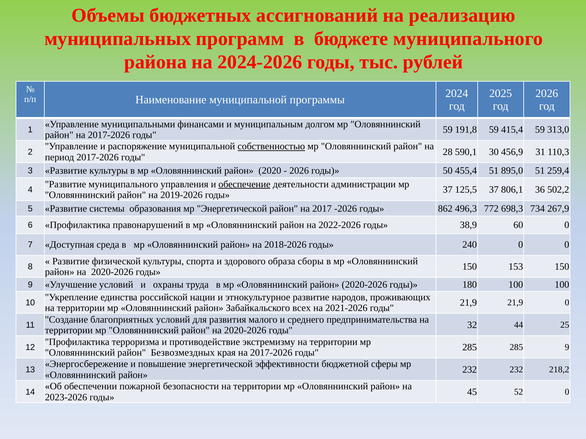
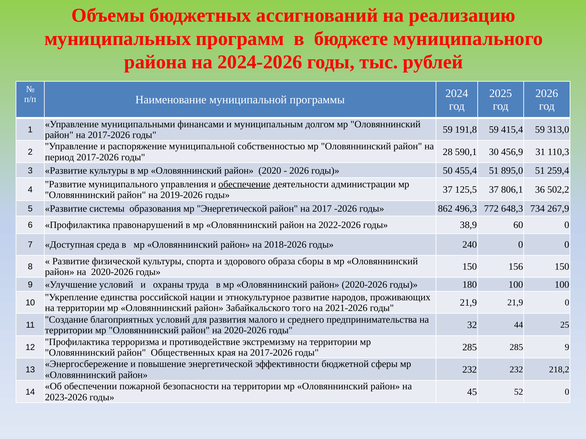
собственностью underline: present -> none (271, 147)
698,3: 698,3 -> 648,3 (512, 209)
153: 153 -> 156 (516, 267)
всех: всех -> того (302, 308)
Безвозмездных: Безвозмездных -> Общественных (183, 353)
